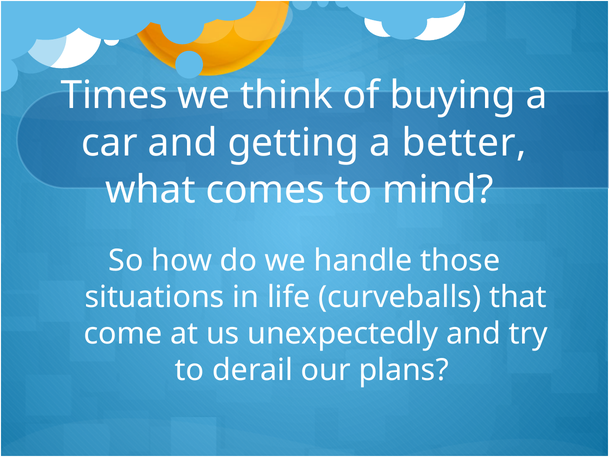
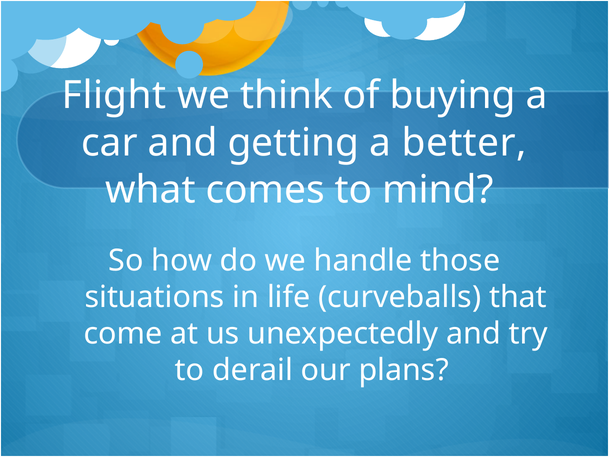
Times: Times -> Flight (114, 95)
